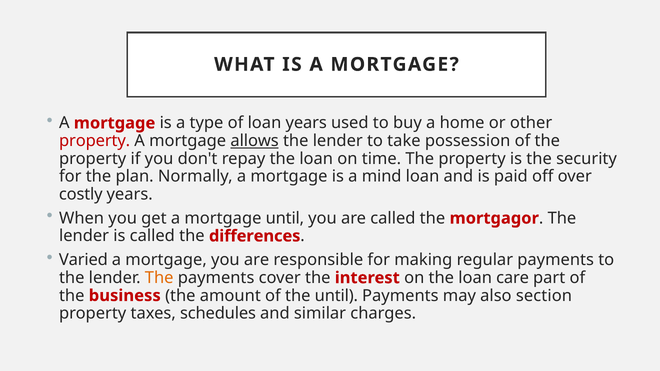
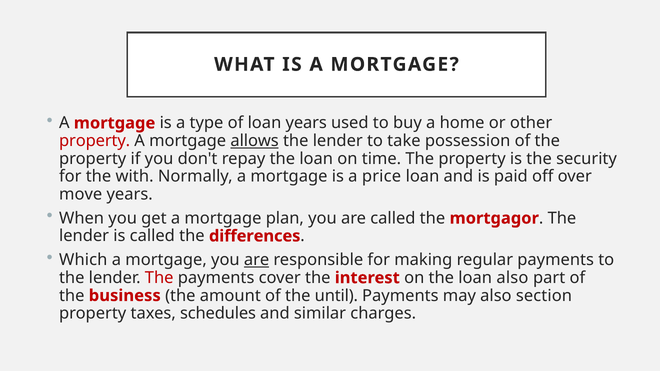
plan: plan -> with (135, 177)
mind: mind -> price (382, 177)
costly: costly -> move (81, 194)
mortgage until: until -> plan (285, 218)
Varied: Varied -> Which (83, 260)
are underline: none -> present (257, 260)
The colour: orange -> red (159, 278)
loan care: care -> also (512, 278)
